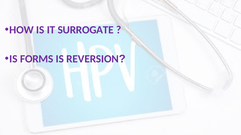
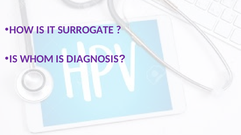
FORMS: FORMS -> WHOM (37, 59)
REVERSION: REVERSION -> DIAGNOSIS (93, 59)
